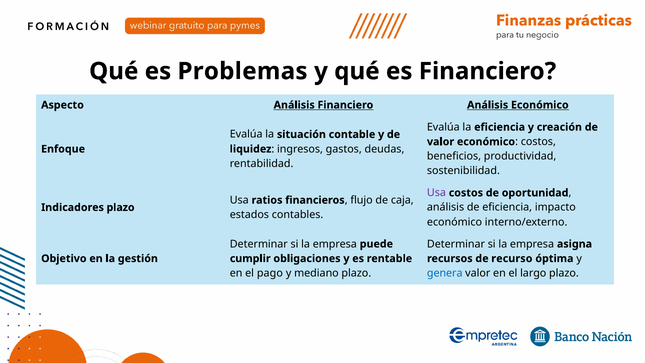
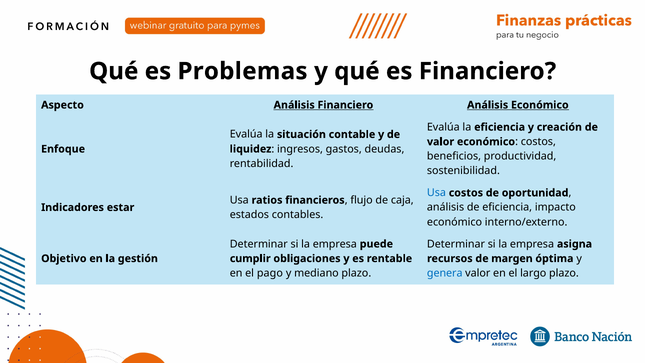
Usa colour: purple -> blue (436, 193)
Indicadores plazo: plazo -> estar (121, 207)
recurso: recurso -> margen (512, 258)
